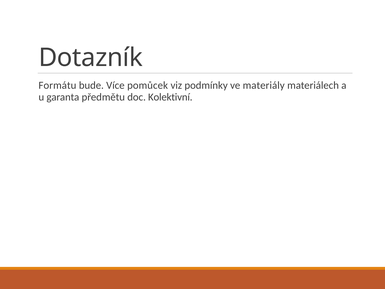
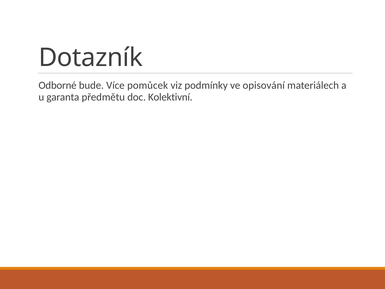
Formátu: Formátu -> Odborné (58, 85)
materiály: materiály -> opisování (264, 85)
